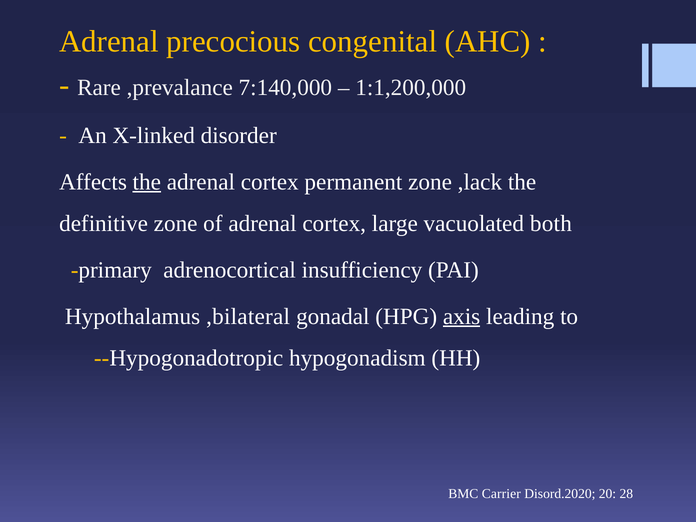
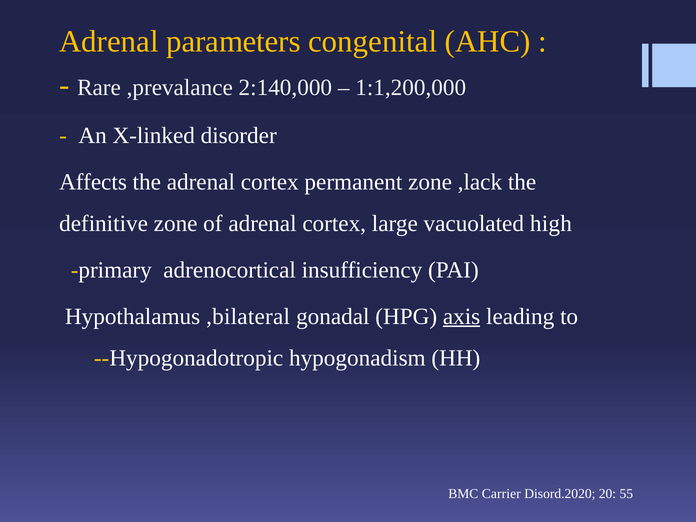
precocious: precocious -> parameters (234, 42)
7:140,000: 7:140,000 -> 2:140,000 (285, 88)
the underline: present -> none (147, 182)
both: both -> high (551, 224)
28: 28 -> 55 (626, 494)
